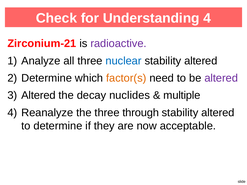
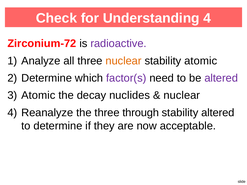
Zirconium-21: Zirconium-21 -> Zirconium-72 (42, 44)
nuclear colour: blue -> orange (124, 61)
altered: altered -> atomic (201, 61)
factor(s colour: orange -> purple (126, 78)
Altered: Altered -> Atomic (38, 96)
multiple: multiple -> nuclear (182, 96)
